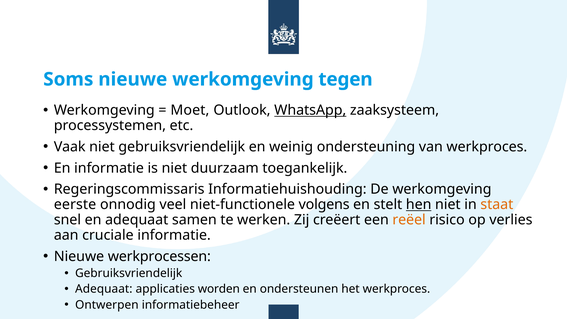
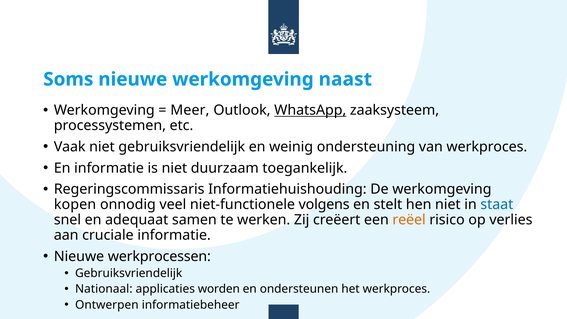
tegen: tegen -> naast (345, 79)
Moet: Moet -> Meer (190, 110)
eerste: eerste -> kopen (75, 204)
hen underline: present -> none (419, 204)
staat colour: orange -> blue (497, 204)
Adequaat: Adequaat -> Nationaal (104, 289)
